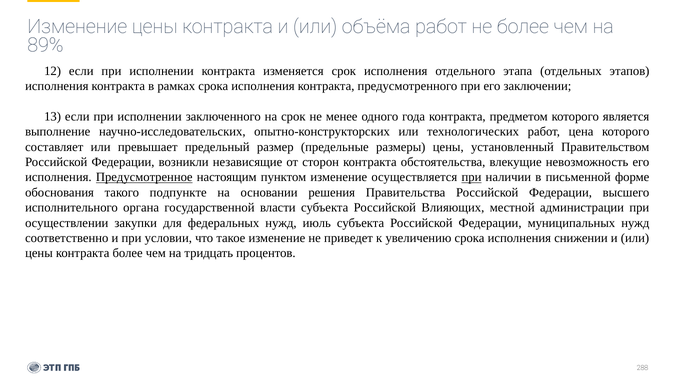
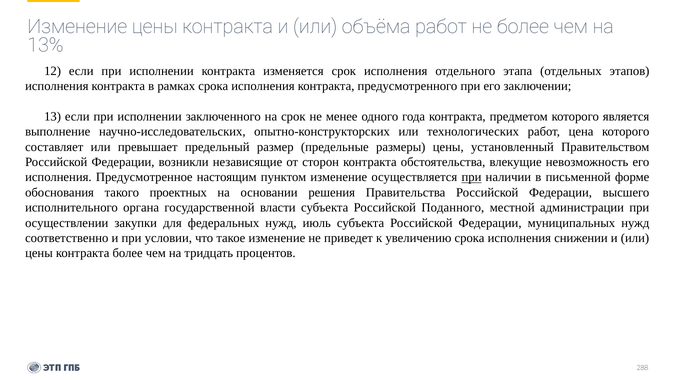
89%: 89% -> 13% (45, 45)
Предусмотренное underline: present -> none (144, 177)
подпункте: подпункте -> проектных (178, 192)
Влияющих: Влияющих -> Поданного (453, 207)
